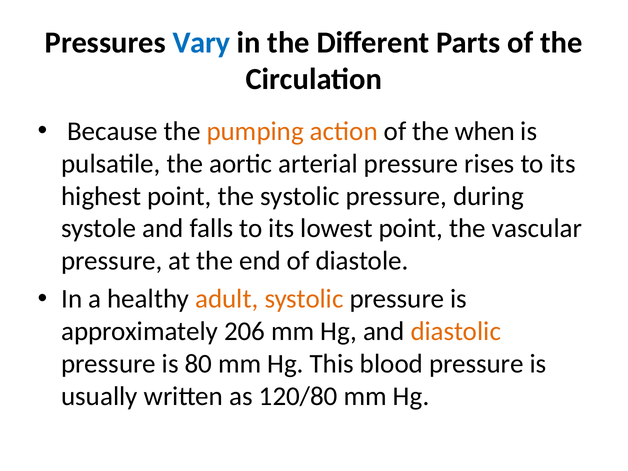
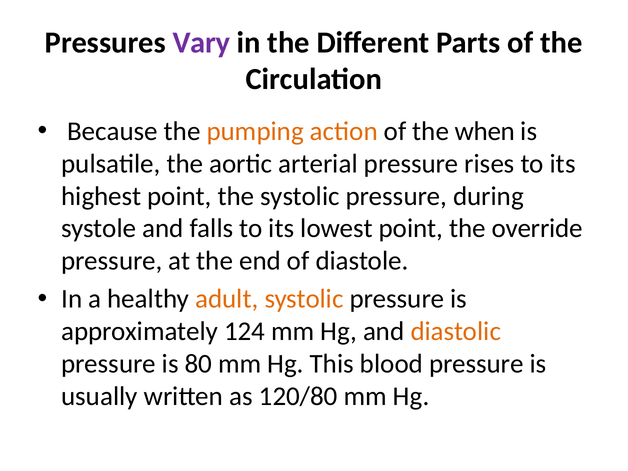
Vary colour: blue -> purple (201, 42)
vascular: vascular -> override (537, 229)
206: 206 -> 124 (245, 332)
